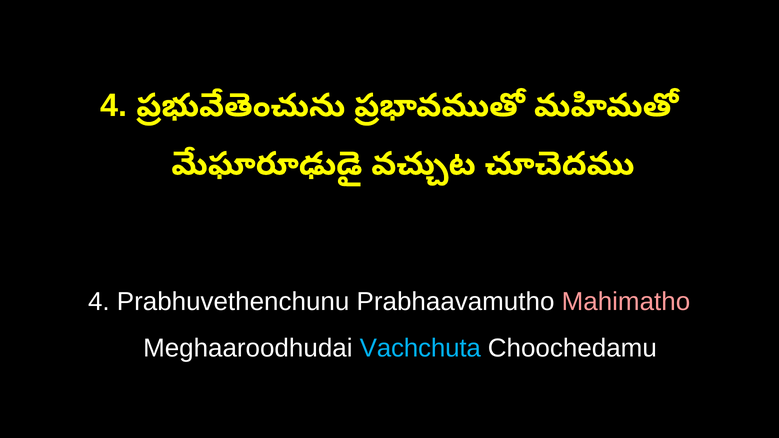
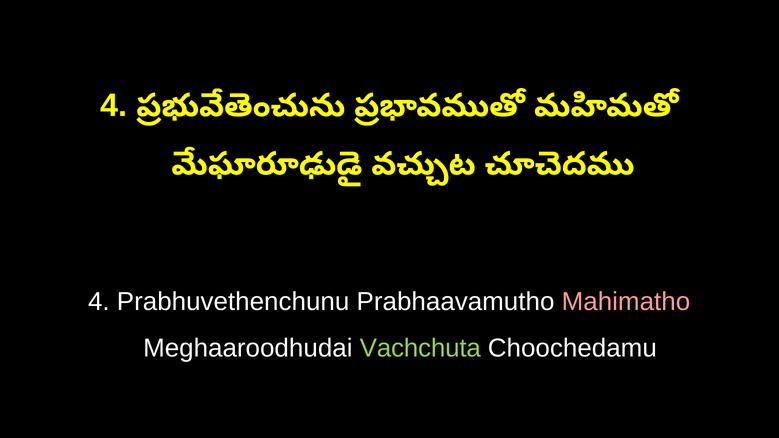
Vachchuta colour: light blue -> light green (420, 348)
